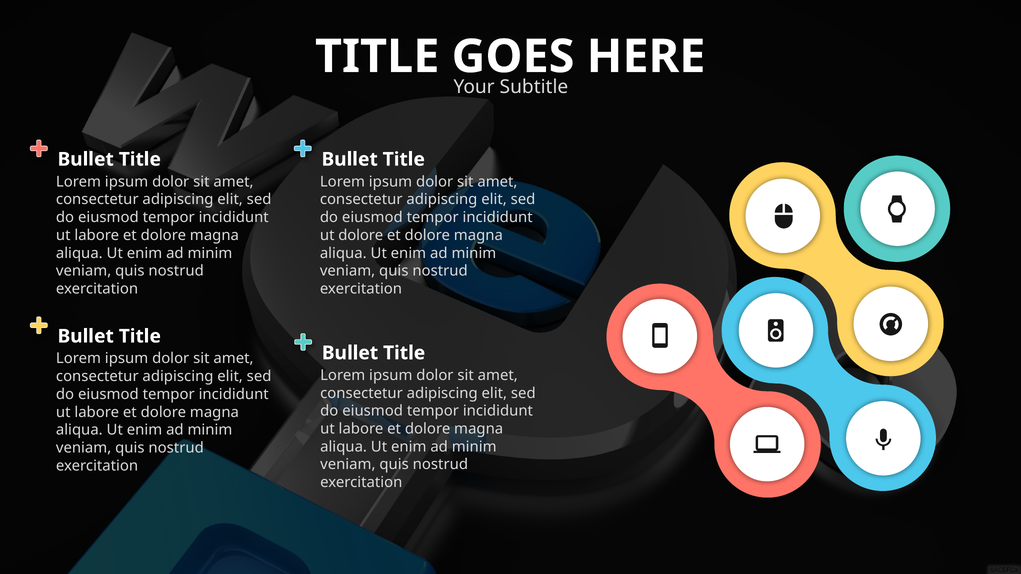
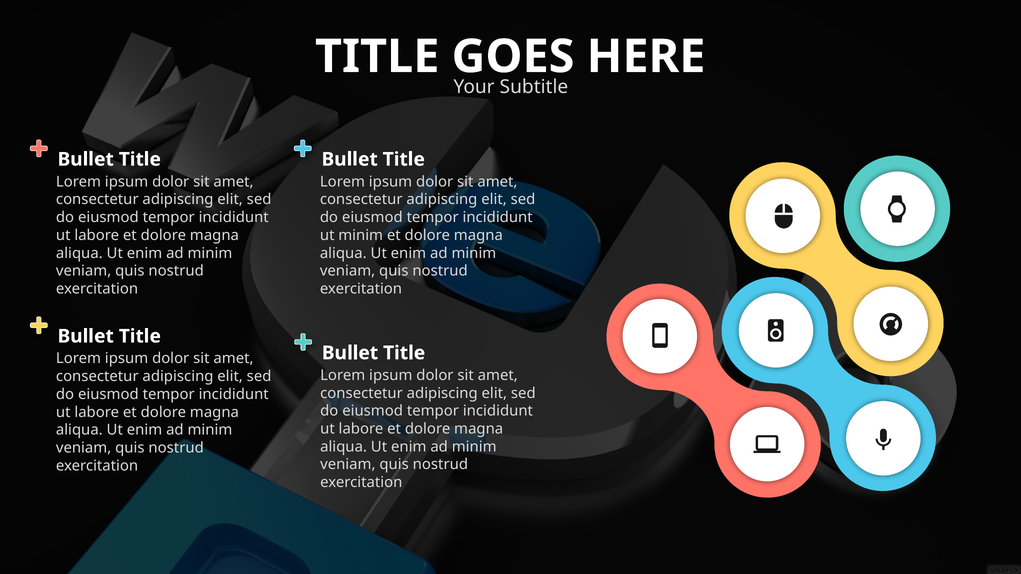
ut dolore: dolore -> minim (361, 235)
